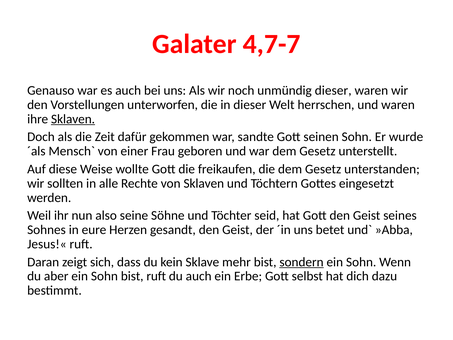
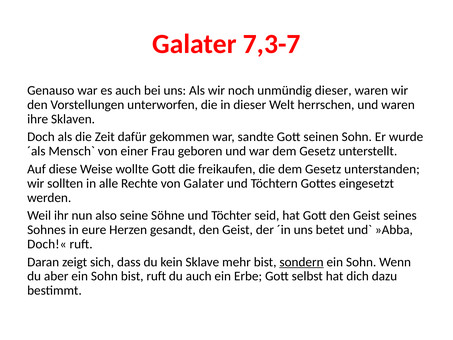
4,7-7: 4,7-7 -> 7,3-7 (272, 44)
Sklaven underline: present -> none (73, 119)
von Sklaven: Sklaven -> Galater (204, 183)
Jesus!«: Jesus!« -> Doch!« (47, 244)
